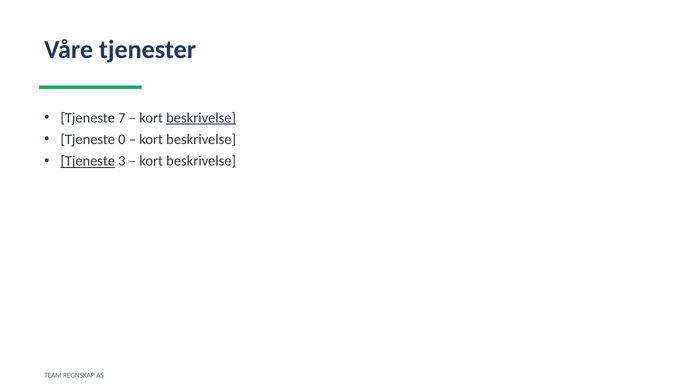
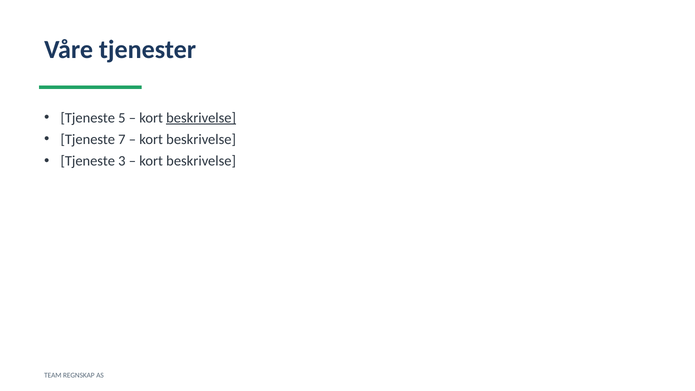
7: 7 -> 5 (122, 118)
0: 0 -> 7 (122, 139)
Tjeneste underline: present -> none (88, 161)
